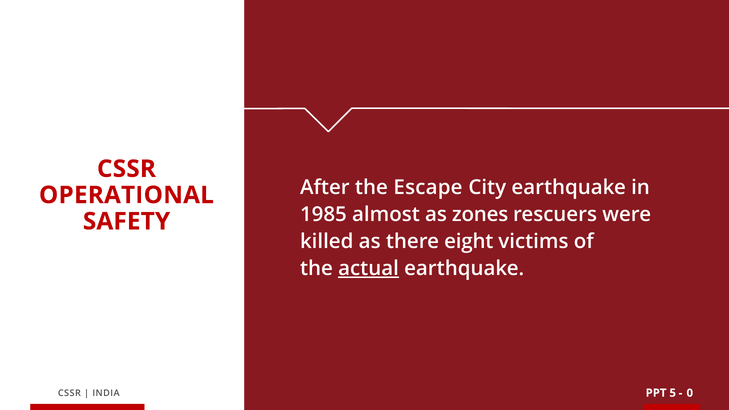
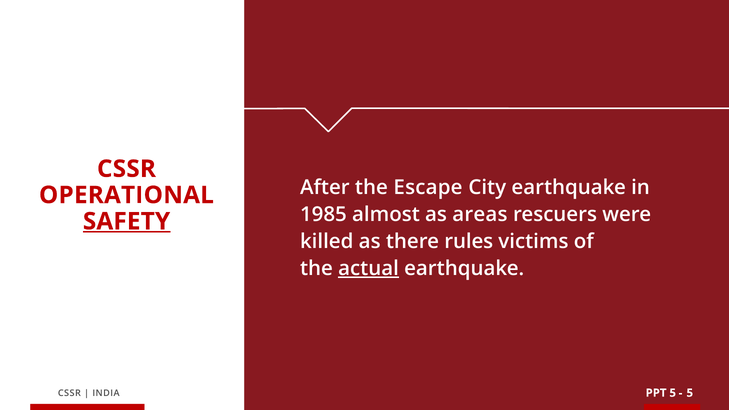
zones: zones -> areas (480, 214)
SAFETY underline: none -> present (126, 221)
eight: eight -> rules (469, 241)
0: 0 -> 5 (690, 393)
